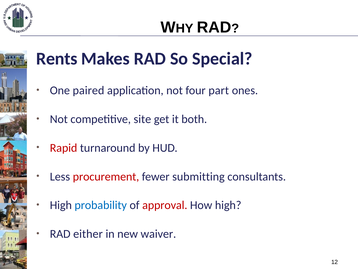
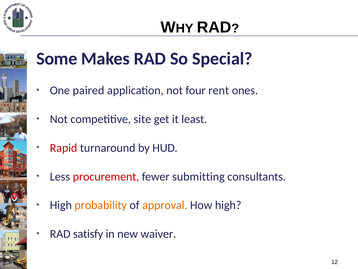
Rents: Rents -> Some (57, 59)
part: part -> rent (219, 90)
both: both -> least (194, 119)
probability colour: blue -> orange (101, 205)
approval colour: red -> orange (165, 205)
either: either -> satisfy (88, 234)
